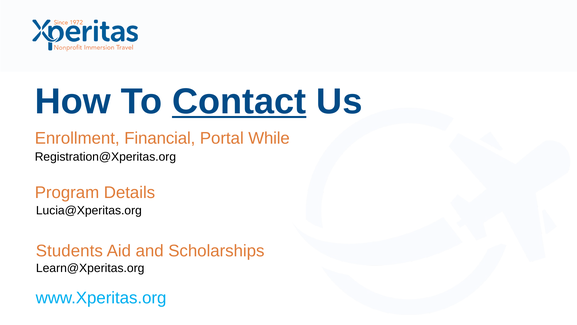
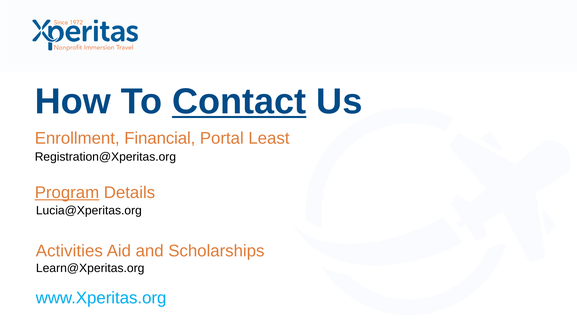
While: While -> Least (269, 138)
Program underline: none -> present (67, 192)
Students: Students -> Activities (69, 251)
